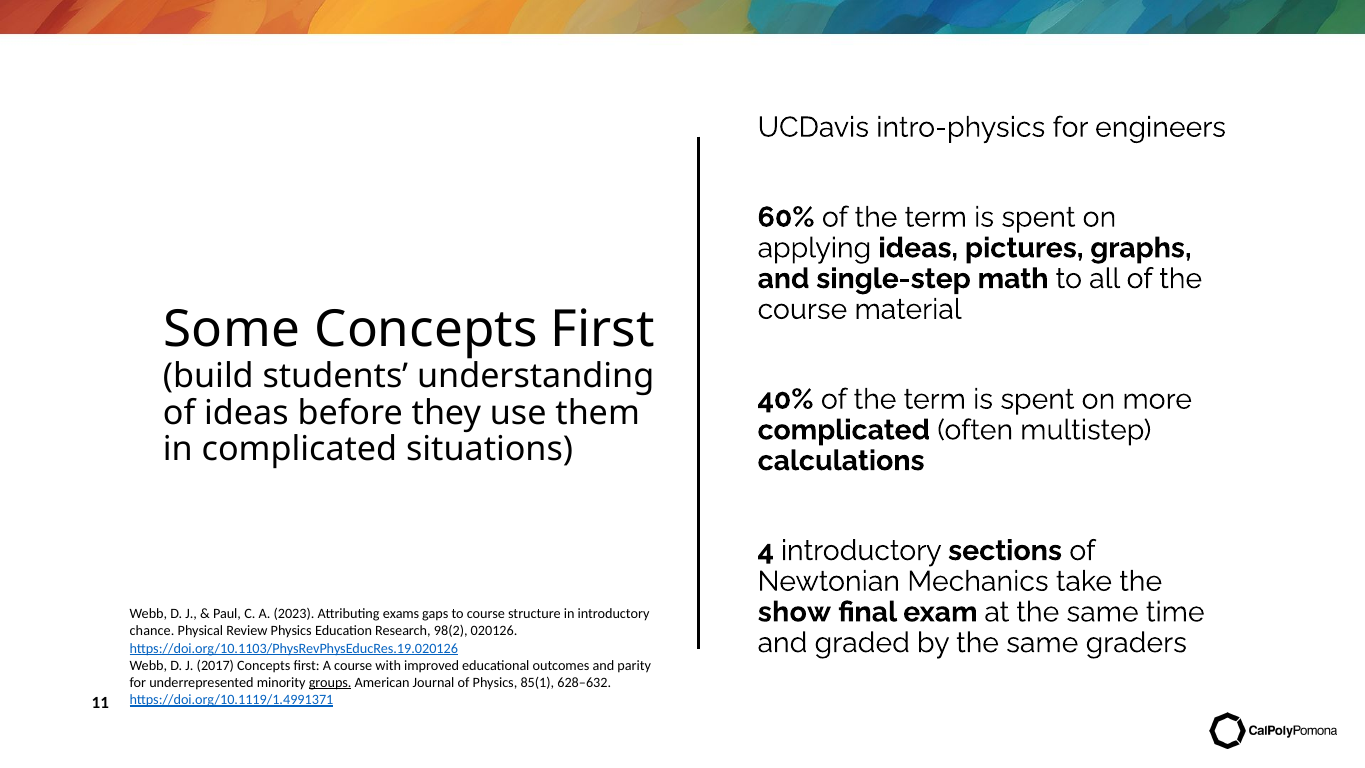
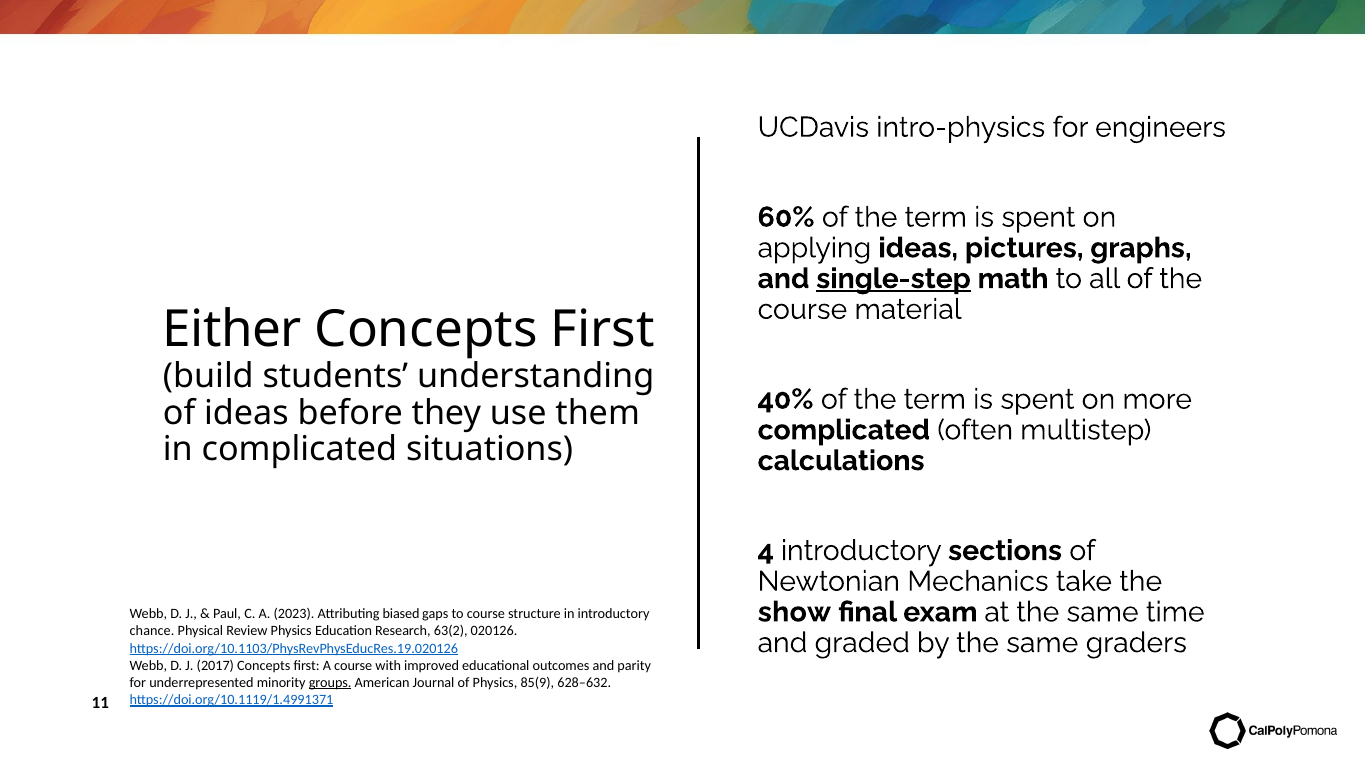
single-step underline: none -> present (894, 279)
Some: Some -> Either (232, 330)
exams: exams -> biased (401, 614)
98(2: 98(2 -> 63(2 (451, 631)
85(1: 85(1 -> 85(9 (537, 683)
